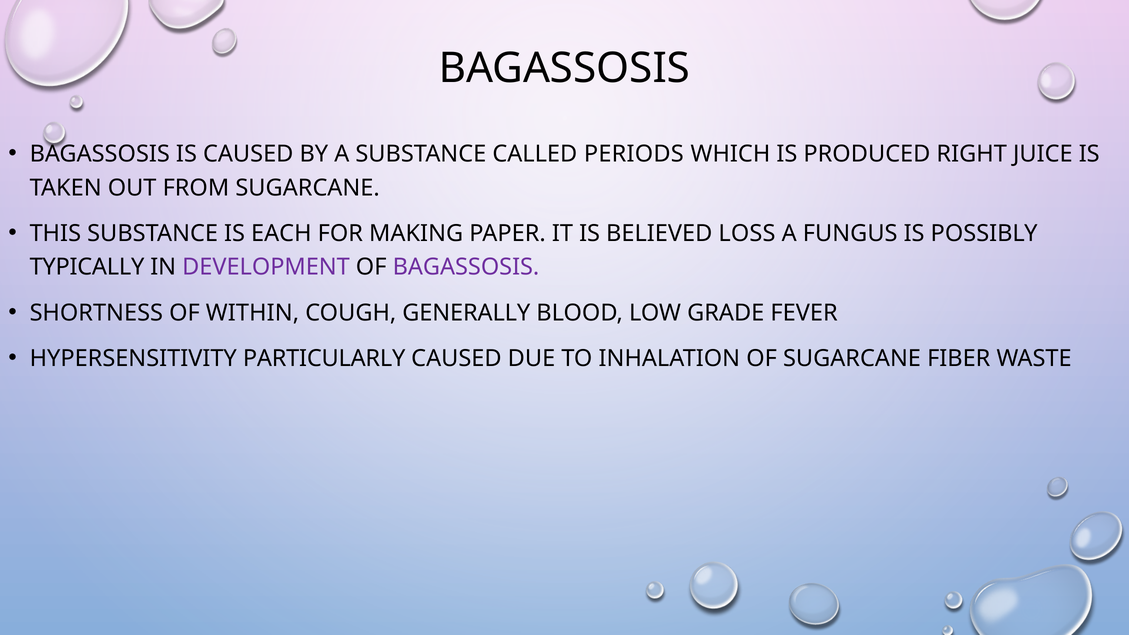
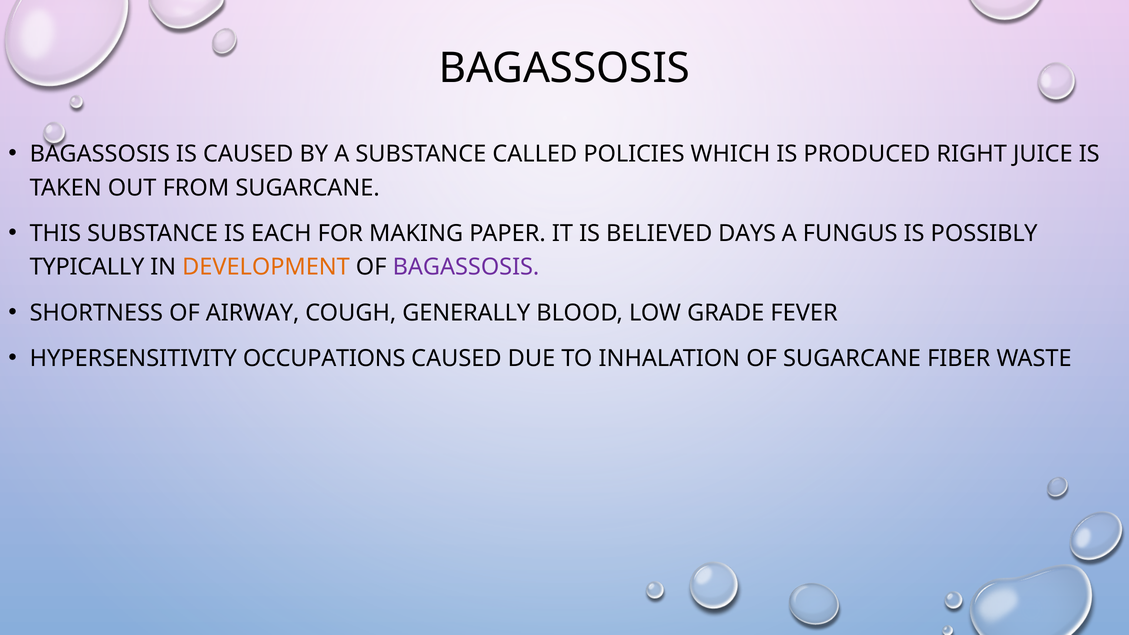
PERIODS: PERIODS -> POLICIES (634, 154)
LOSS: LOSS -> DAYS (747, 233)
DEVELOPMENT colour: purple -> orange (266, 267)
WITHIN: WITHIN -> AIRWAY (253, 313)
PARTICULARLY: PARTICULARLY -> OCCUPATIONS (324, 359)
